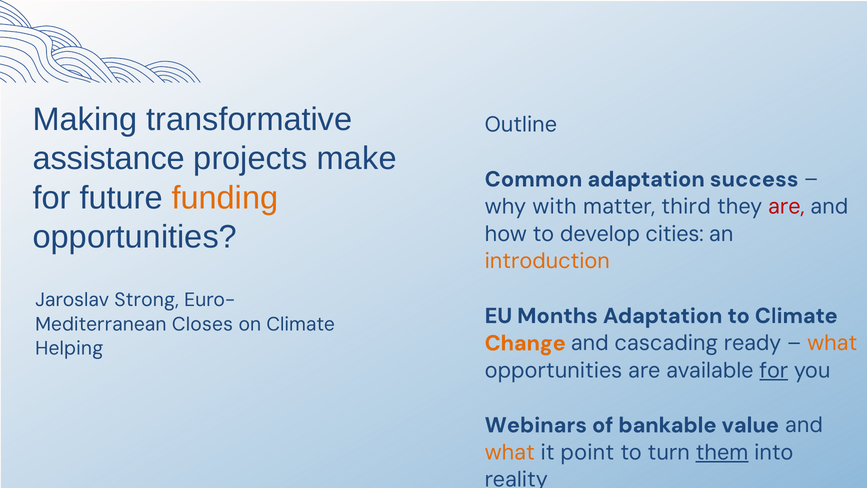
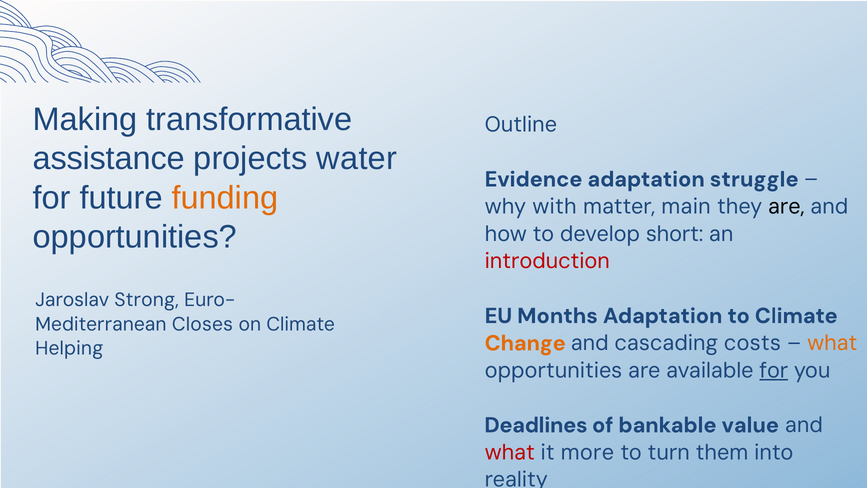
make: make -> water (357, 159)
Common: Common -> Evidence (534, 179)
success: success -> struggle (754, 179)
third: third -> main (686, 206)
are colour: red -> black (786, 206)
cities: cities -> short (675, 234)
introduction colour: orange -> red (547, 261)
ready: ready -> costs (752, 343)
Webinars: Webinars -> Deadlines (536, 425)
what colour: orange -> red (510, 452)
point: point -> more (587, 452)
them underline: present -> none (722, 452)
